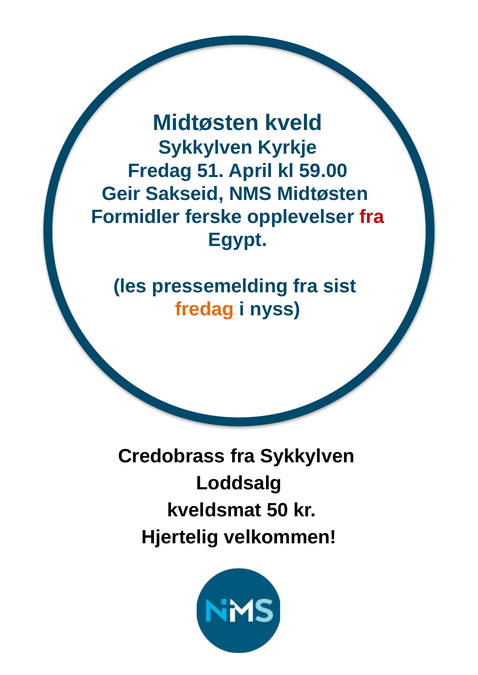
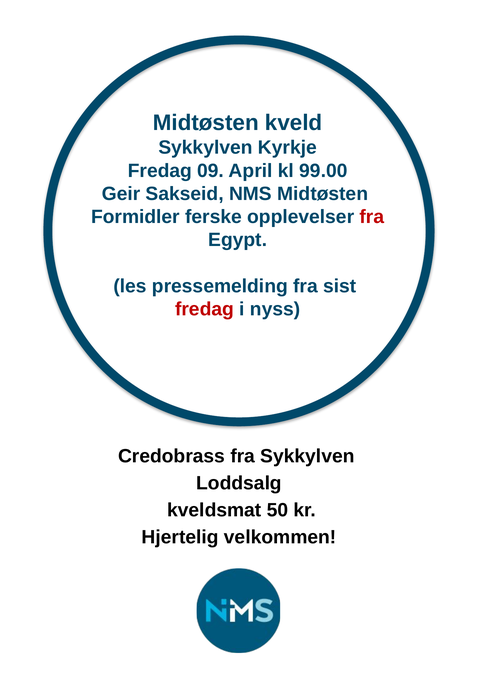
51: 51 -> 09 (211, 171)
59.00: 59.00 -> 99.00 (323, 171)
fredag colour: orange -> red (204, 310)
